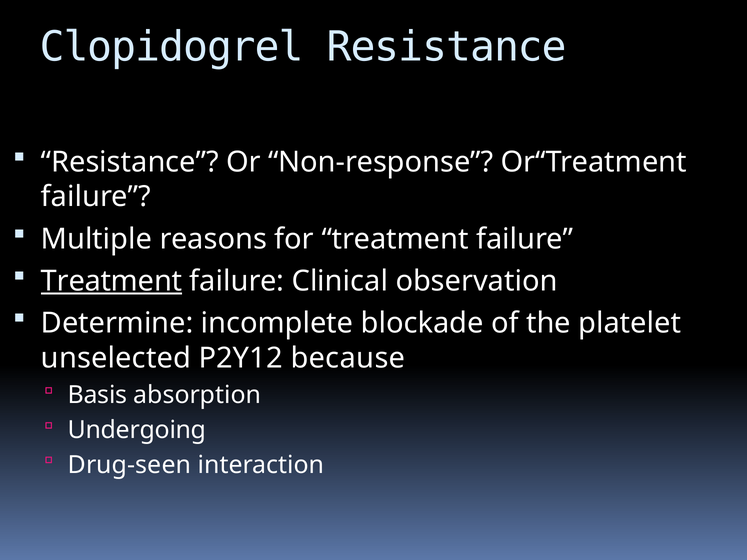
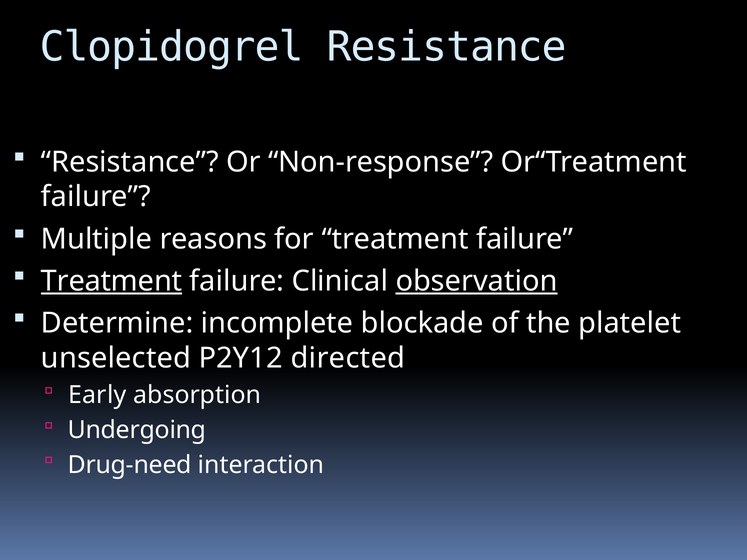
observation underline: none -> present (477, 281)
because: because -> directed (348, 358)
Basis: Basis -> Early (97, 395)
Drug-seen: Drug-seen -> Drug-need (130, 465)
